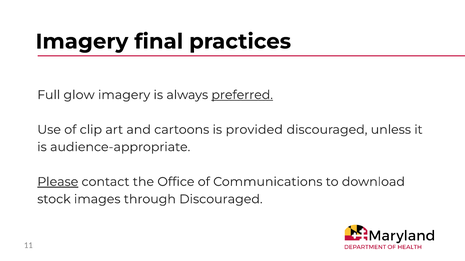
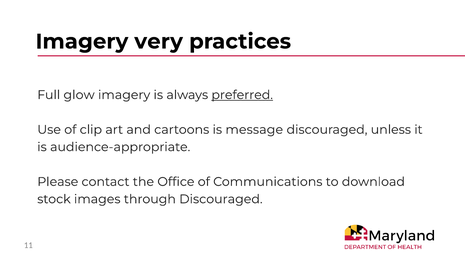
final: final -> very (159, 42)
provided: provided -> message (254, 130)
Please underline: present -> none (58, 182)
